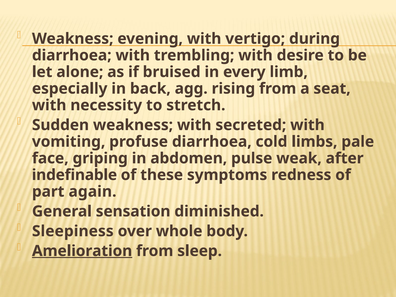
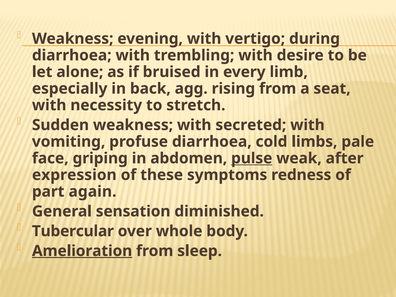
pulse underline: none -> present (252, 158)
indefinable: indefinable -> expression (74, 175)
Sleepiness: Sleepiness -> Tubercular (73, 231)
